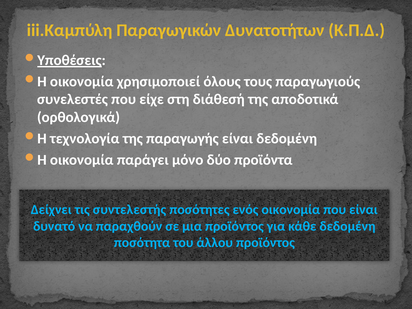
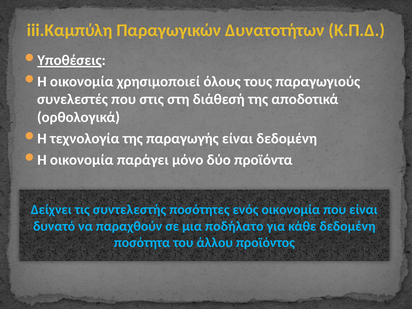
είχε: είχε -> στις (152, 99)
μια προϊόντος: προϊόντος -> ποδήλατο (234, 226)
